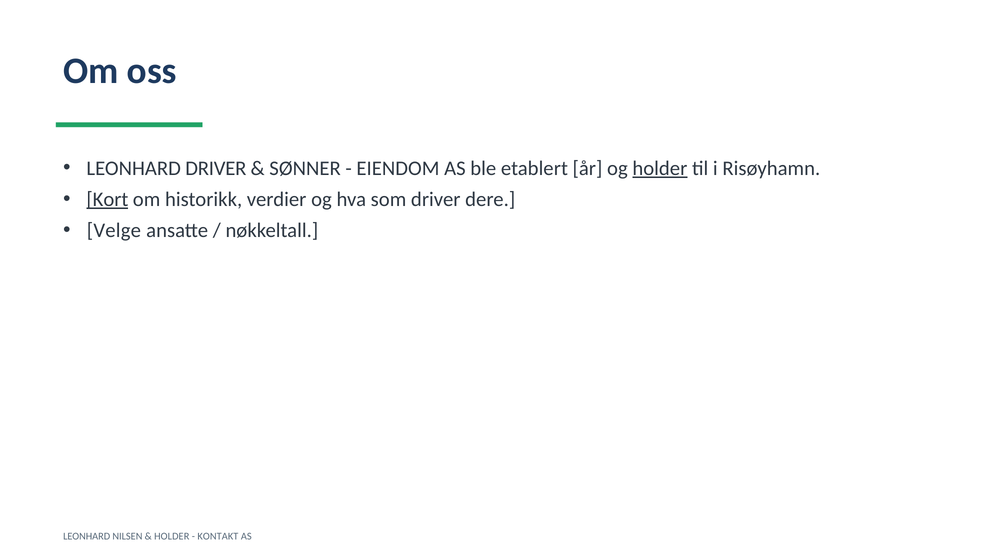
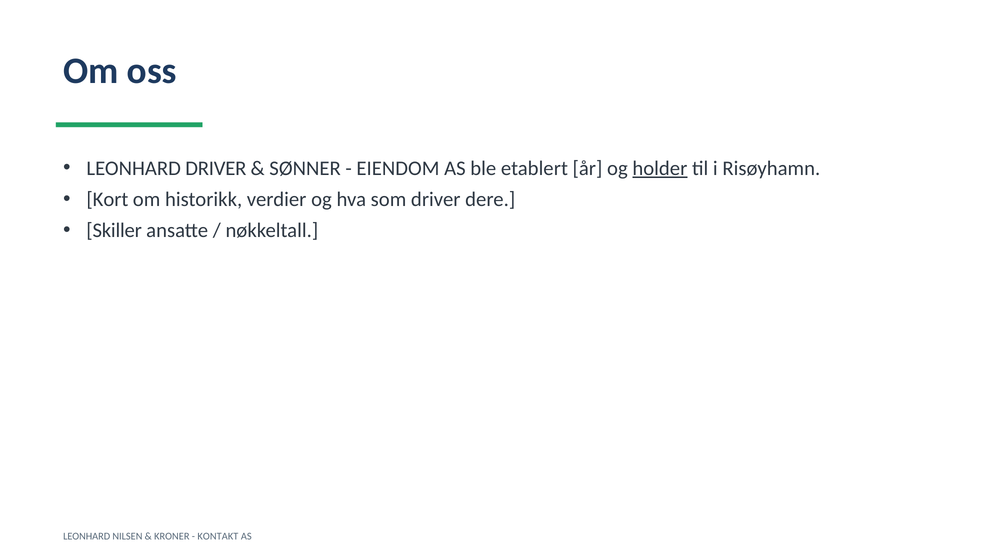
Kort underline: present -> none (107, 199)
Velge: Velge -> Skiller (114, 230)
HOLDER: HOLDER -> KRONER (172, 536)
